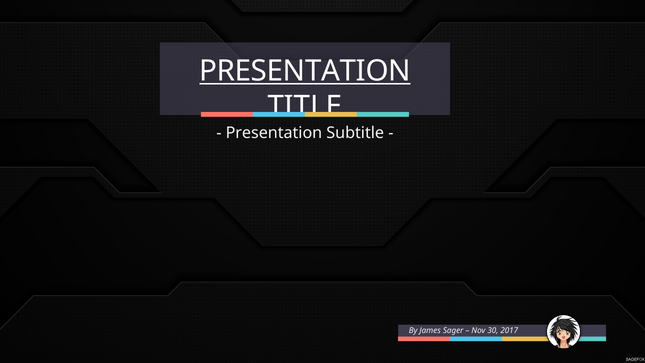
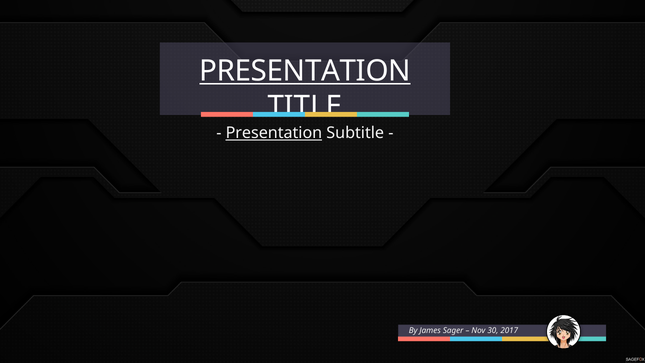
Presentation underline: none -> present (274, 133)
